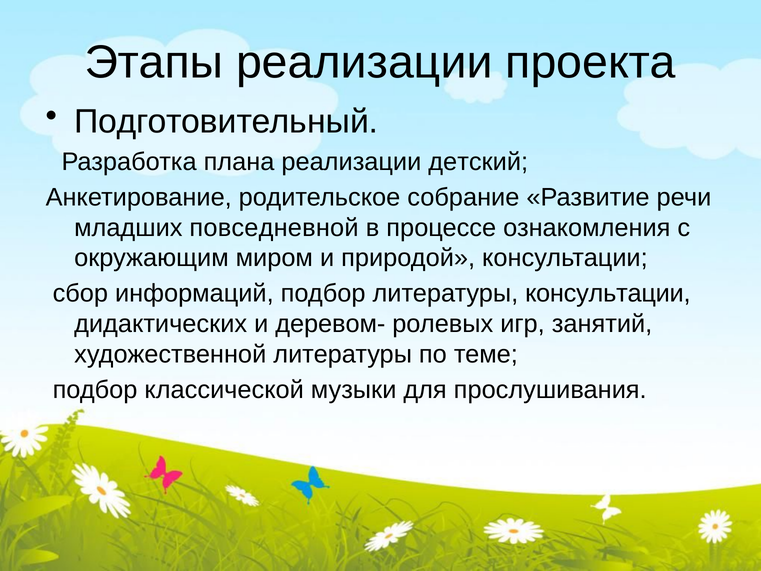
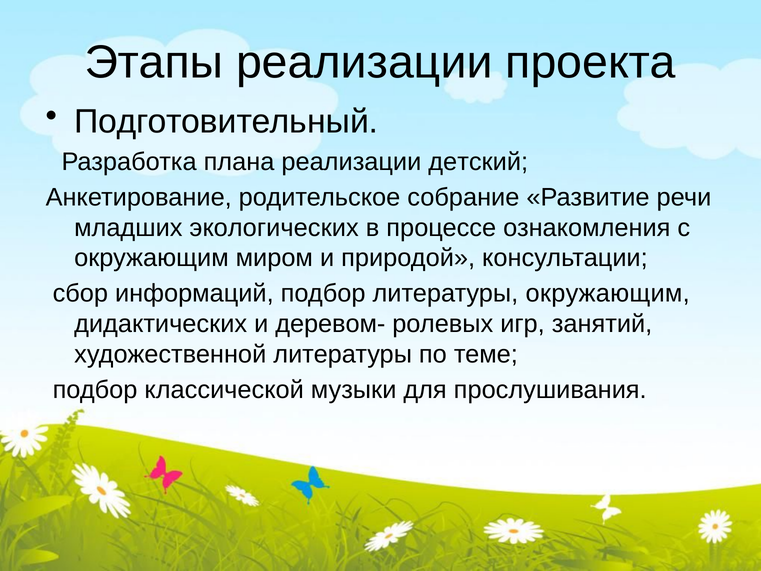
повседневной: повседневной -> экологических (274, 228)
литературы консультации: консультации -> окружающим (608, 293)
